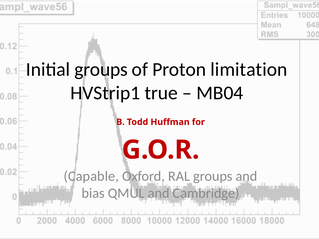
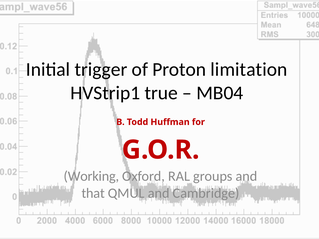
Initial groups: groups -> trigger (101, 70)
Capable: Capable -> Working (91, 176)
bias: bias -> that (93, 193)
